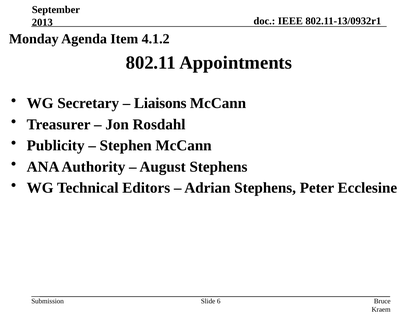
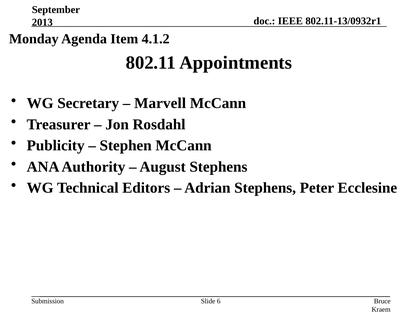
Liaisons: Liaisons -> Marvell (160, 103)
